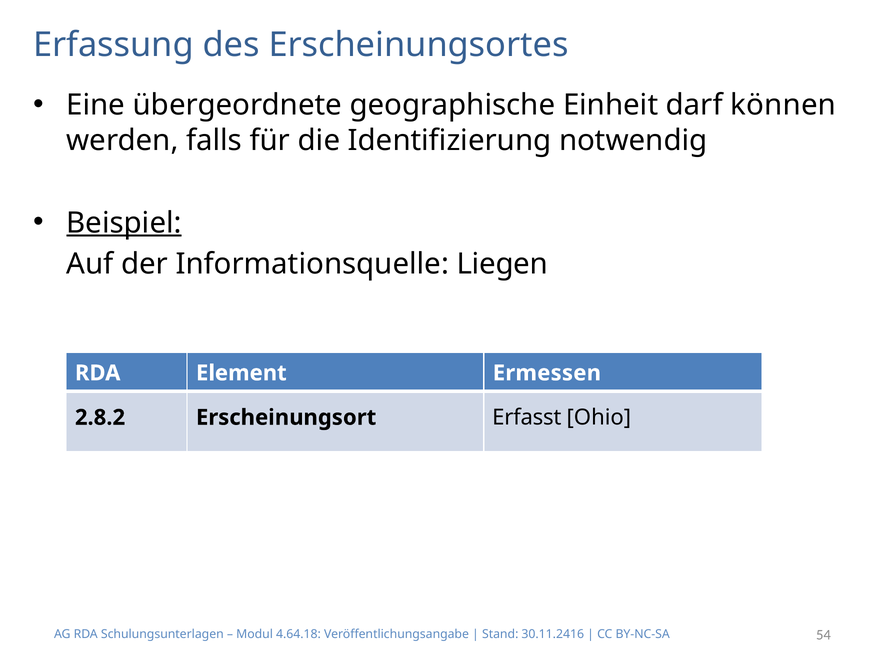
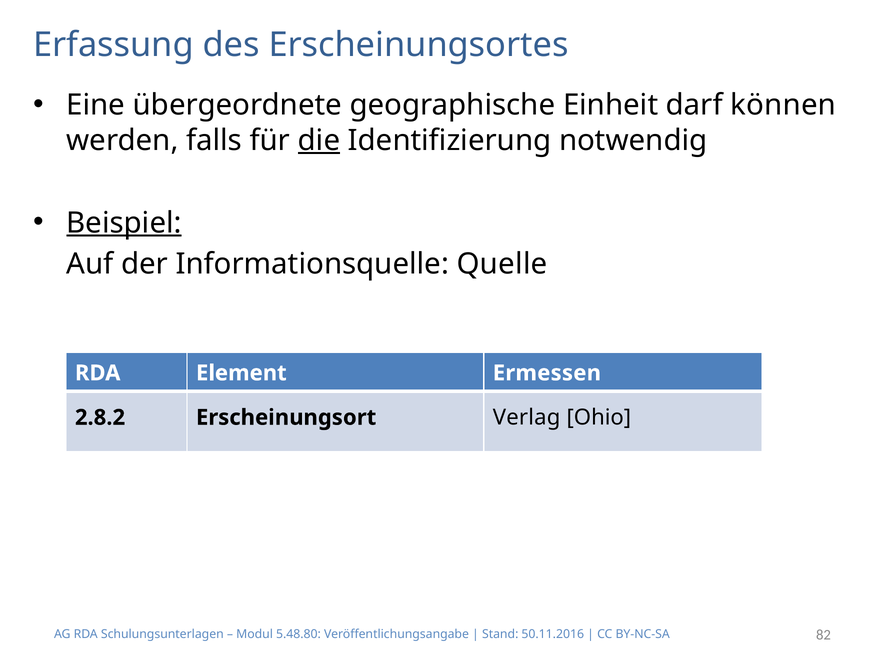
die underline: none -> present (319, 140)
Liegen: Liegen -> Quelle (502, 264)
Erfasst: Erfasst -> Verlag (527, 417)
4.64.18: 4.64.18 -> 5.48.80 (299, 634)
30.11.2416: 30.11.2416 -> 50.11.2016 (553, 634)
54: 54 -> 82 (823, 635)
